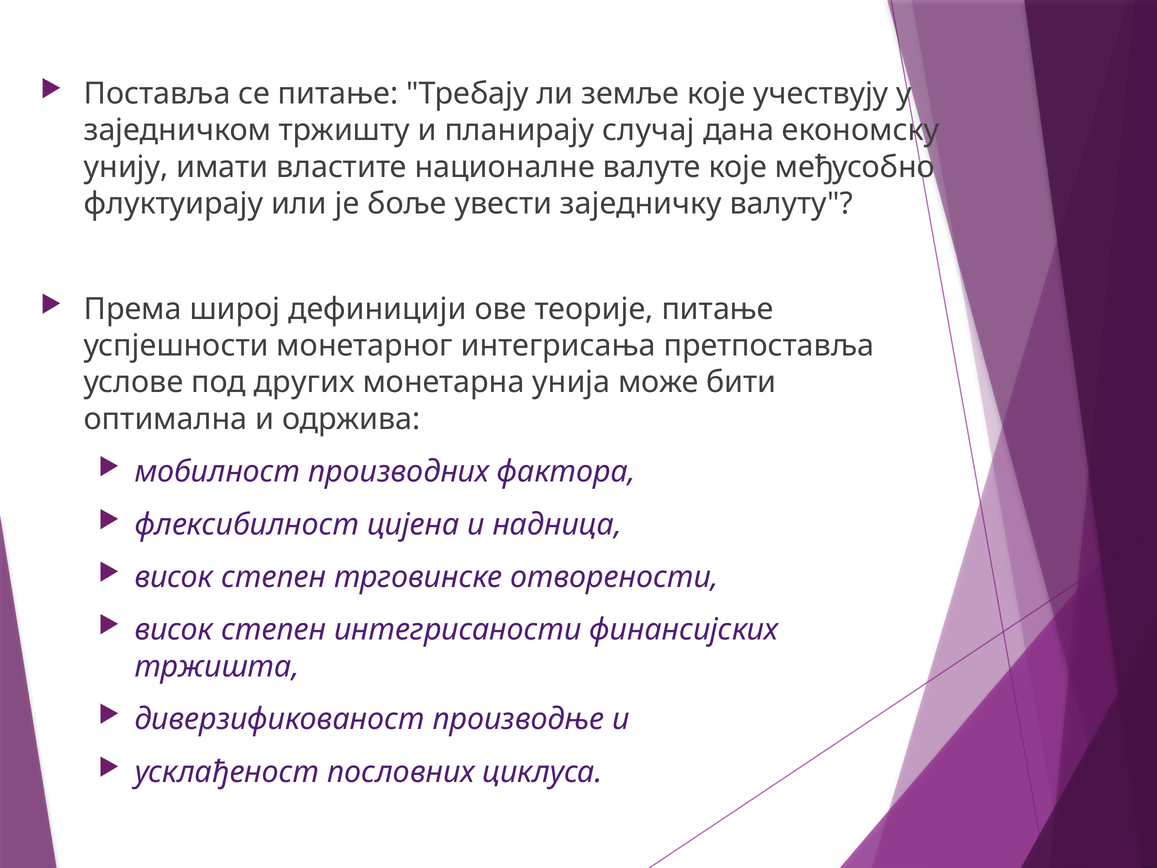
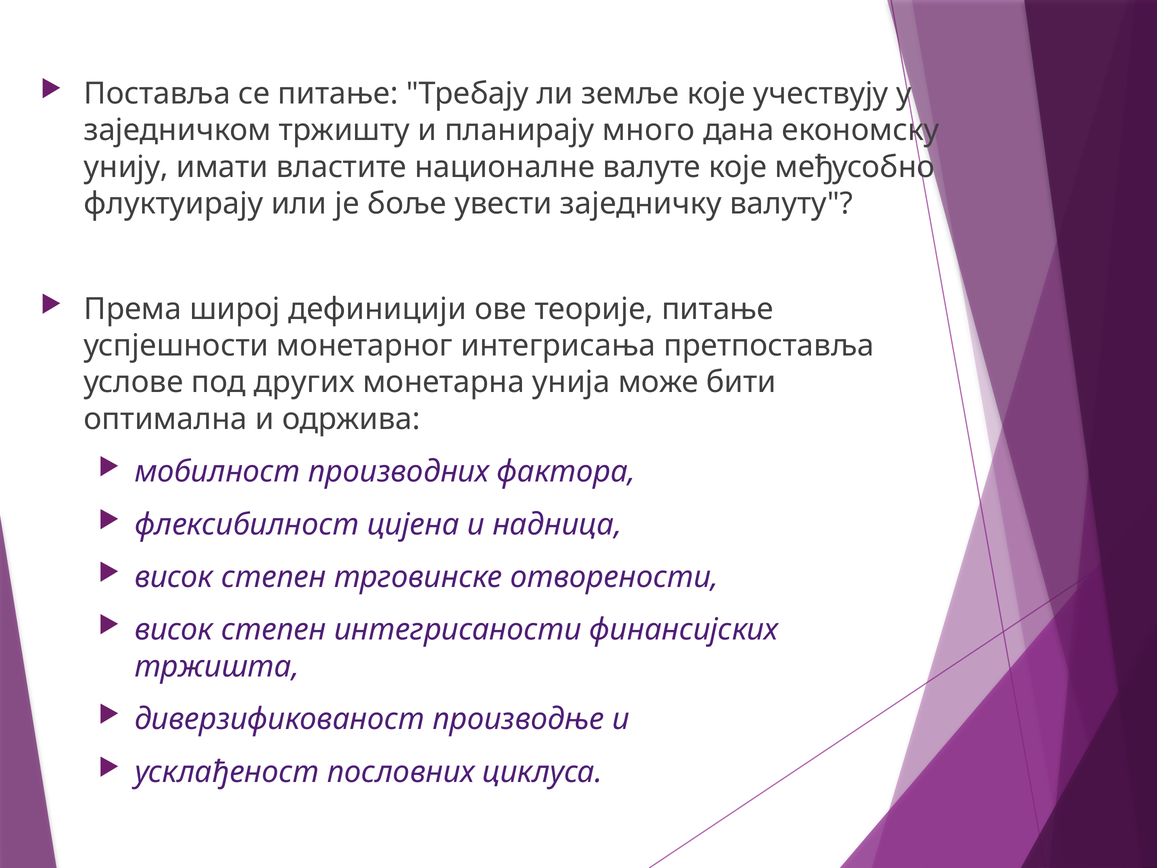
случај: случај -> много (648, 130)
